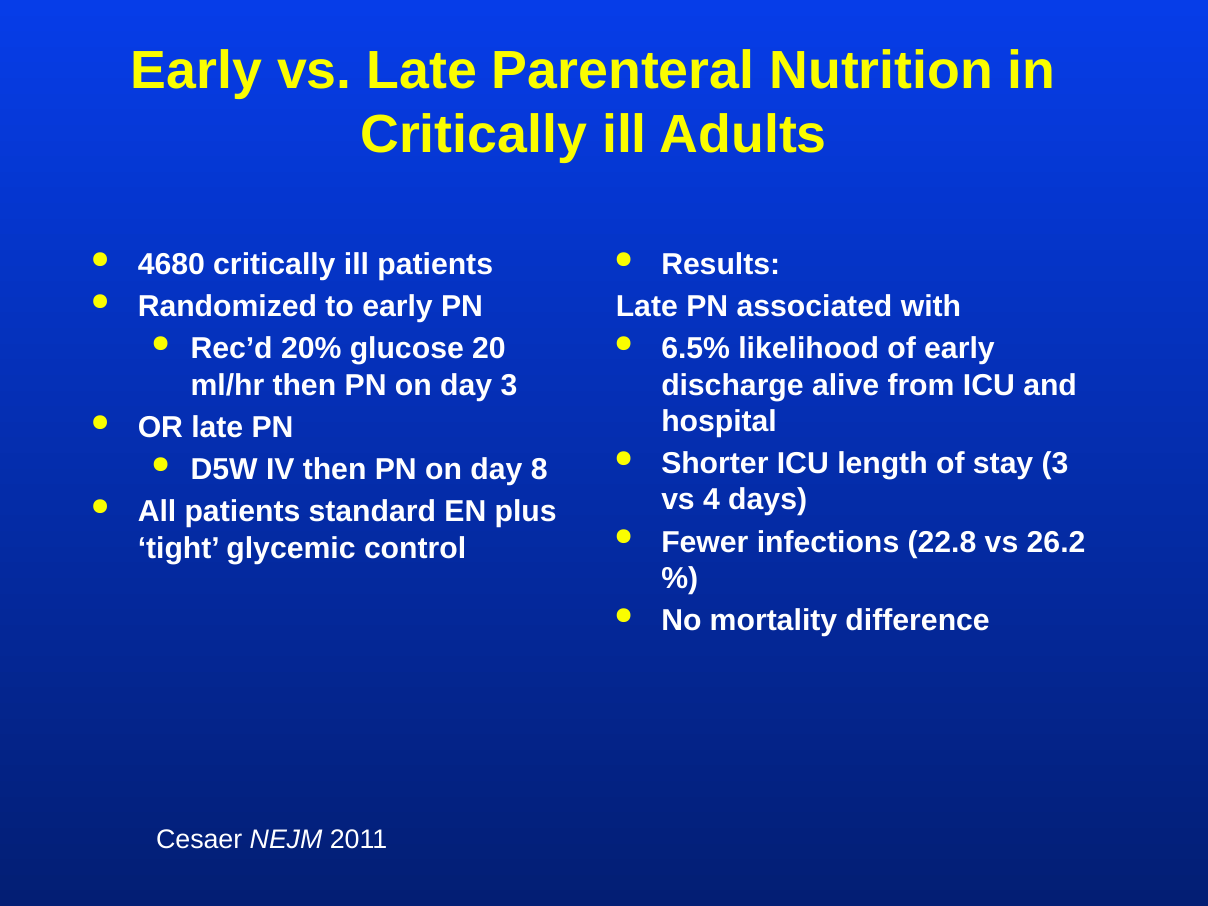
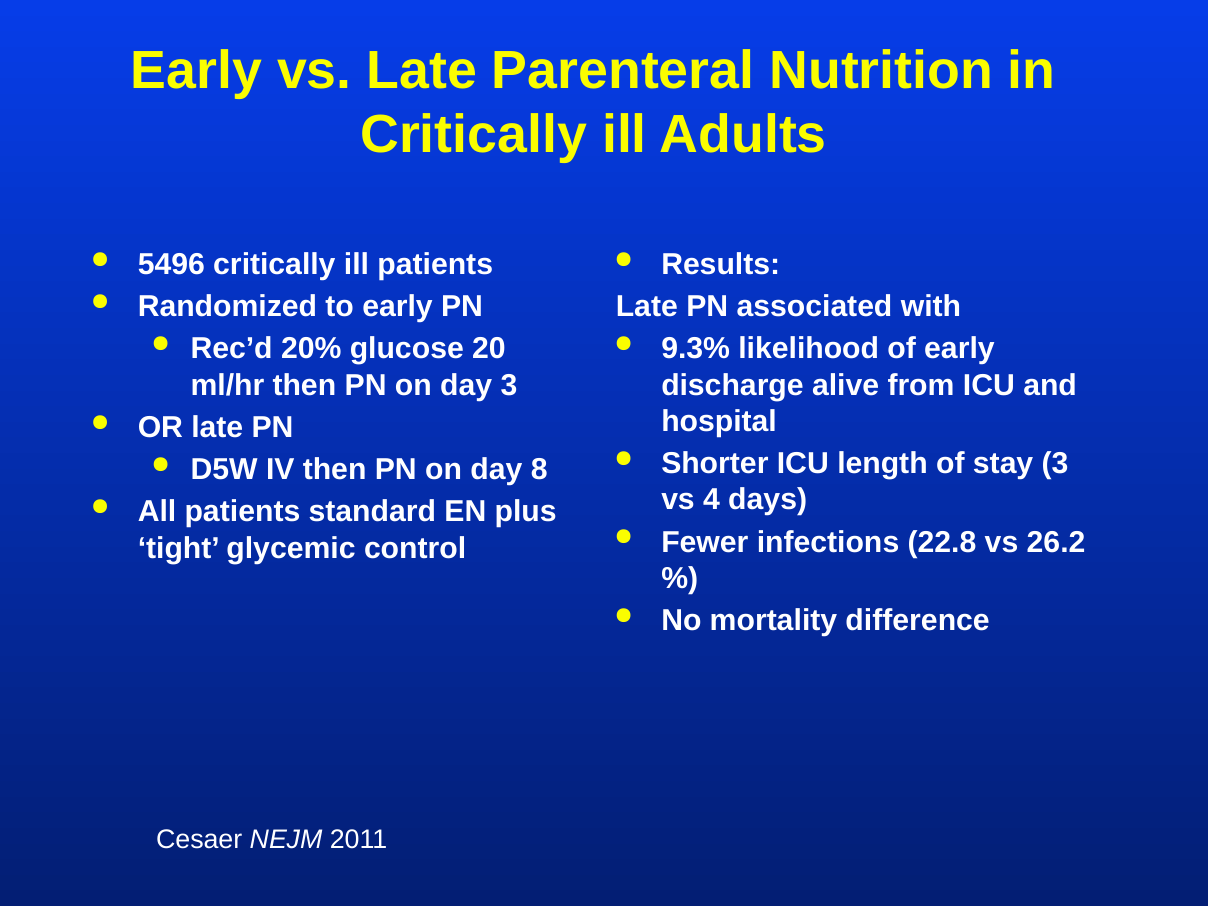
4680: 4680 -> 5496 (171, 264)
6.5%: 6.5% -> 9.3% (696, 349)
